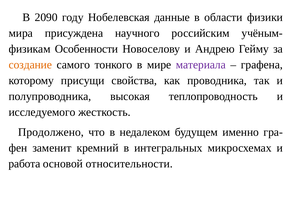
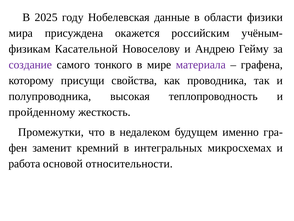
2090: 2090 -> 2025 (46, 17)
научного: научного -> окажется (137, 33)
Особенности: Особенности -> Касательной (86, 49)
создание colour: orange -> purple (30, 65)
исследуемого: исследуемого -> пройденному (42, 112)
Продолжено: Продолжено -> Промежутки (51, 132)
